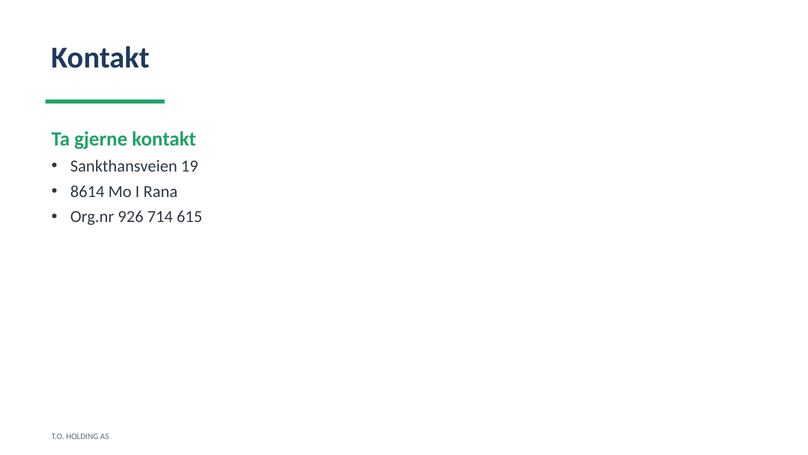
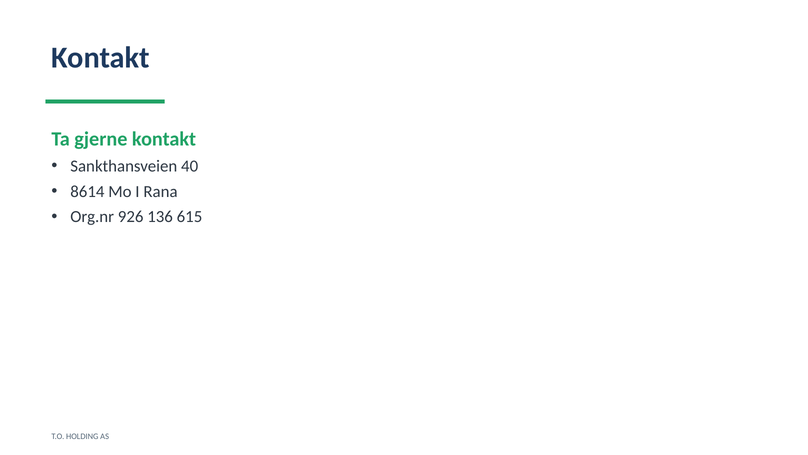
19: 19 -> 40 (190, 166)
714: 714 -> 136 (160, 217)
